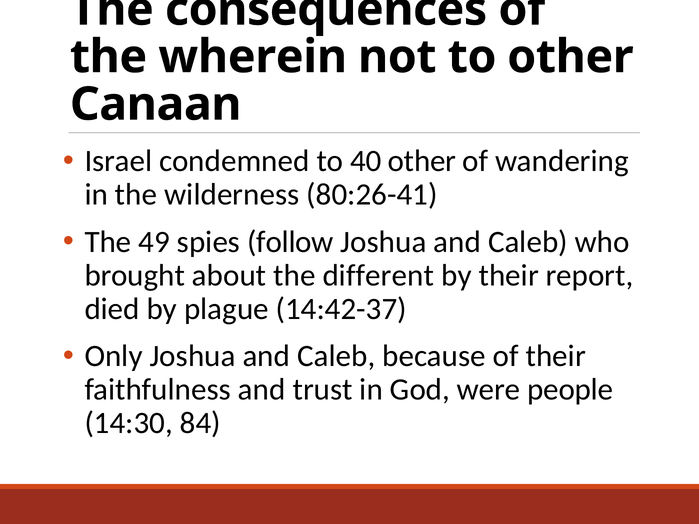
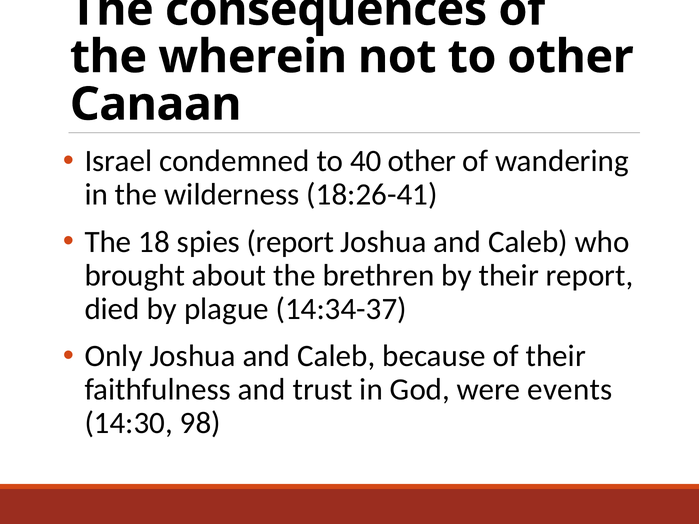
80:26-41: 80:26-41 -> 18:26-41 (372, 195)
49: 49 -> 18 (154, 242)
spies follow: follow -> report (290, 242)
different: different -> brethren (378, 276)
14:42-37: 14:42-37 -> 14:34-37 (341, 309)
people: people -> events (570, 390)
84: 84 -> 98 (200, 423)
